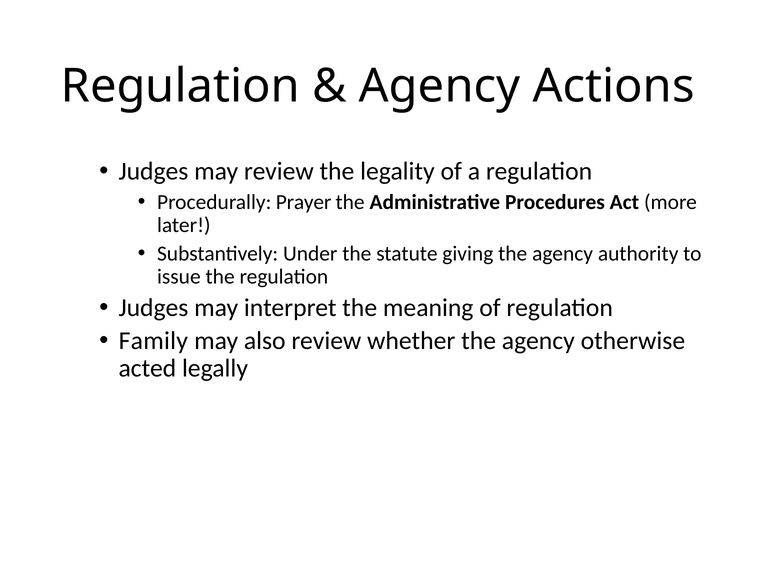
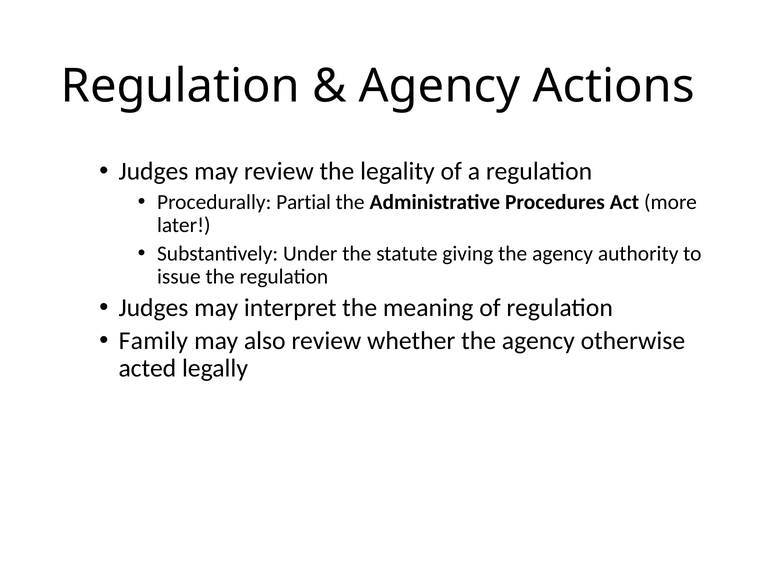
Prayer: Prayer -> Partial (304, 202)
